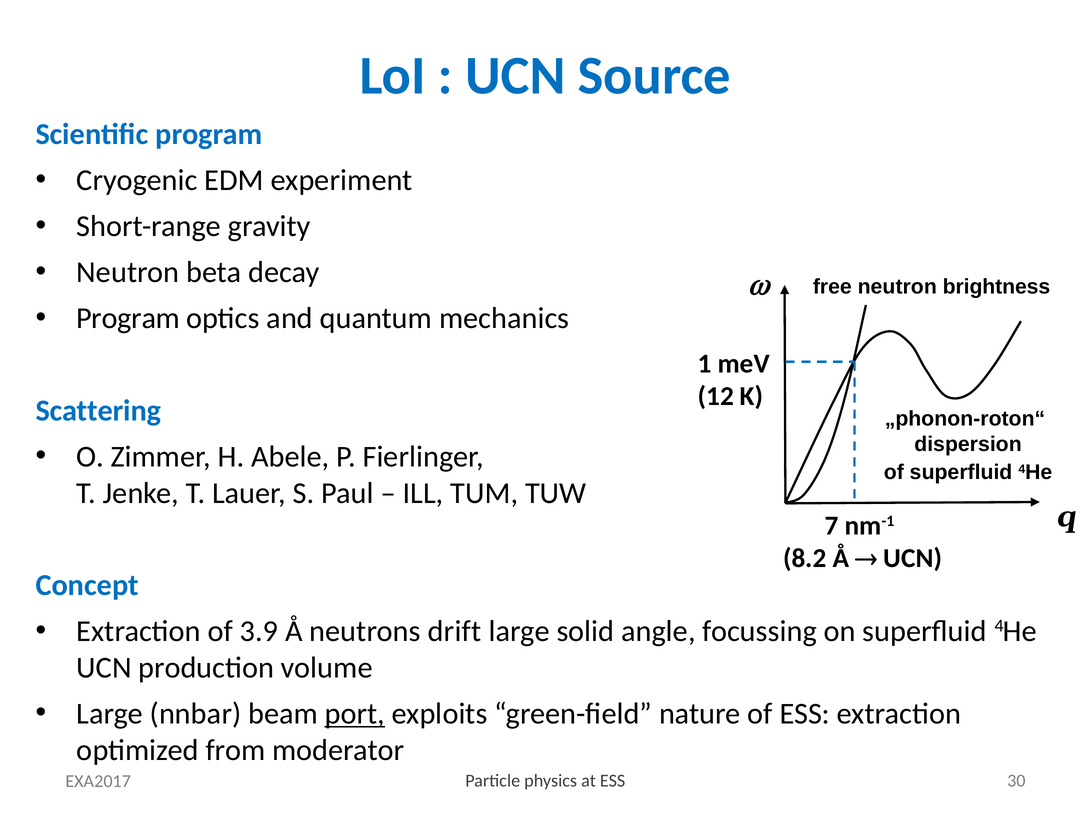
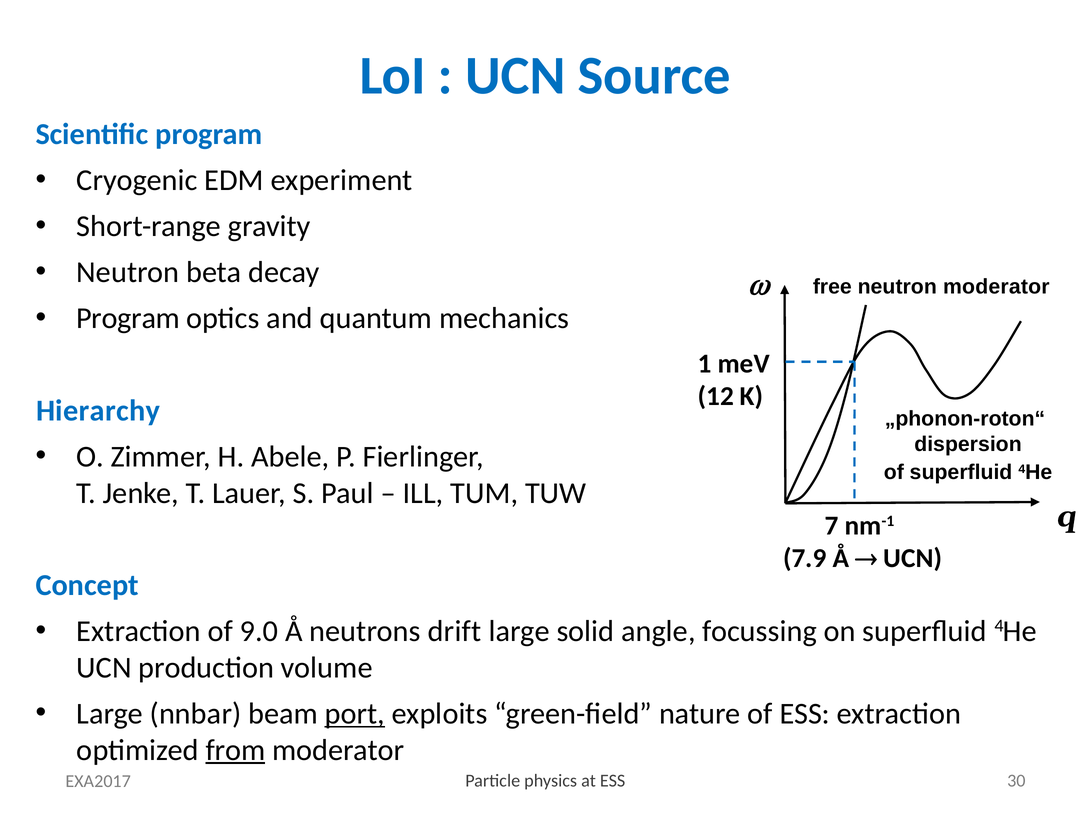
neutron brightness: brightness -> moderator (996, 287)
Scattering: Scattering -> Hierarchy (98, 411)
8.2: 8.2 -> 7.9 (805, 558)
3.9: 3.9 -> 9.0 (259, 631)
from underline: none -> present (235, 750)
